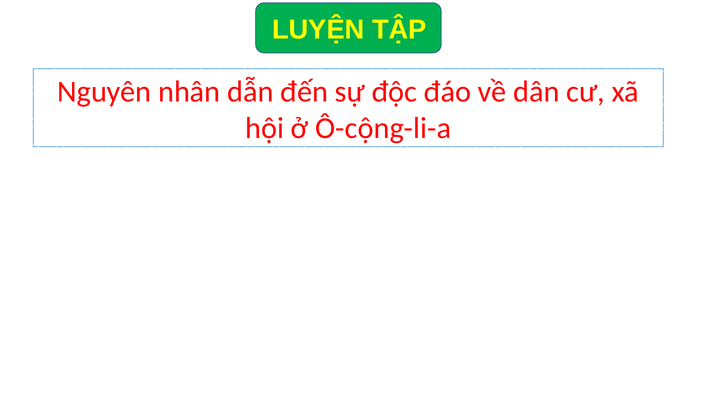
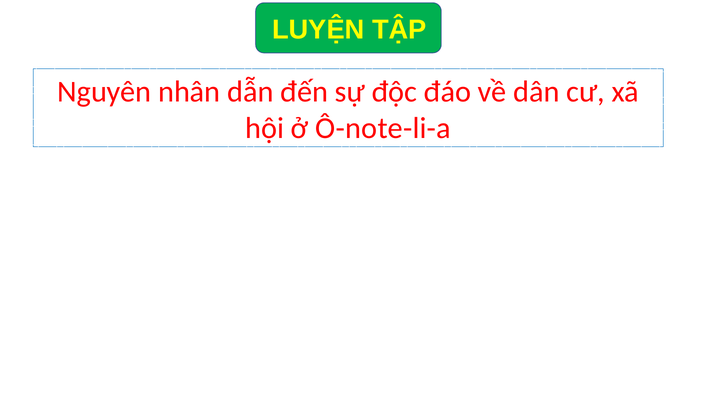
Ô-cộng-li-a: Ô-cộng-li-a -> Ô-note-li-a (383, 128)
